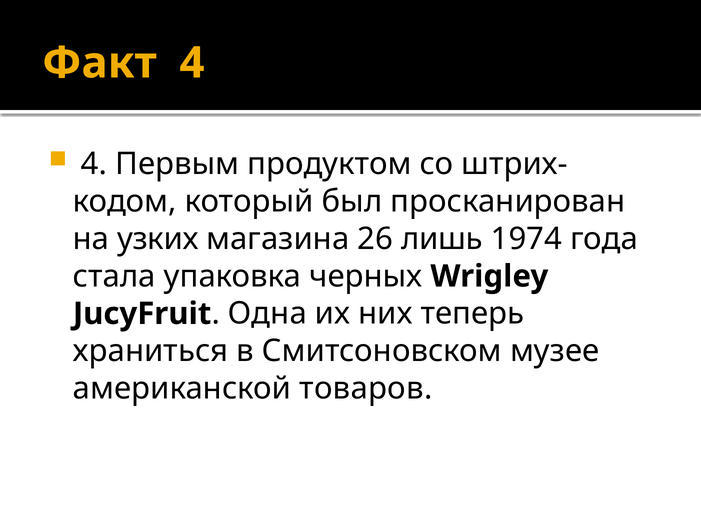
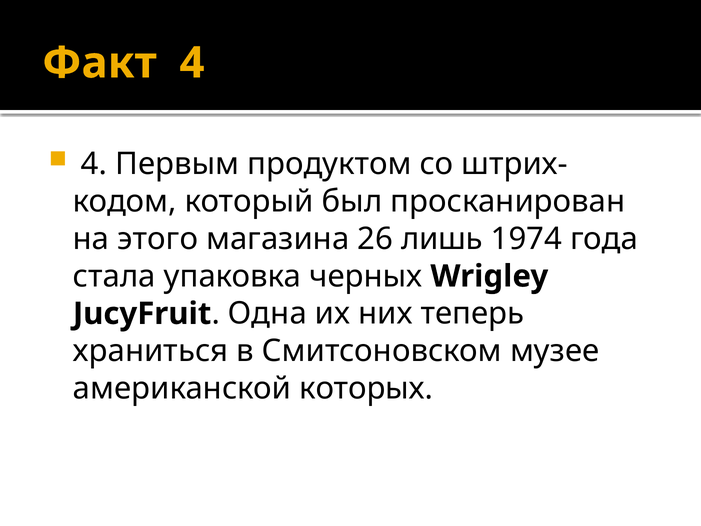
узких: узких -> этого (158, 239)
товаров: товаров -> которых (366, 388)
